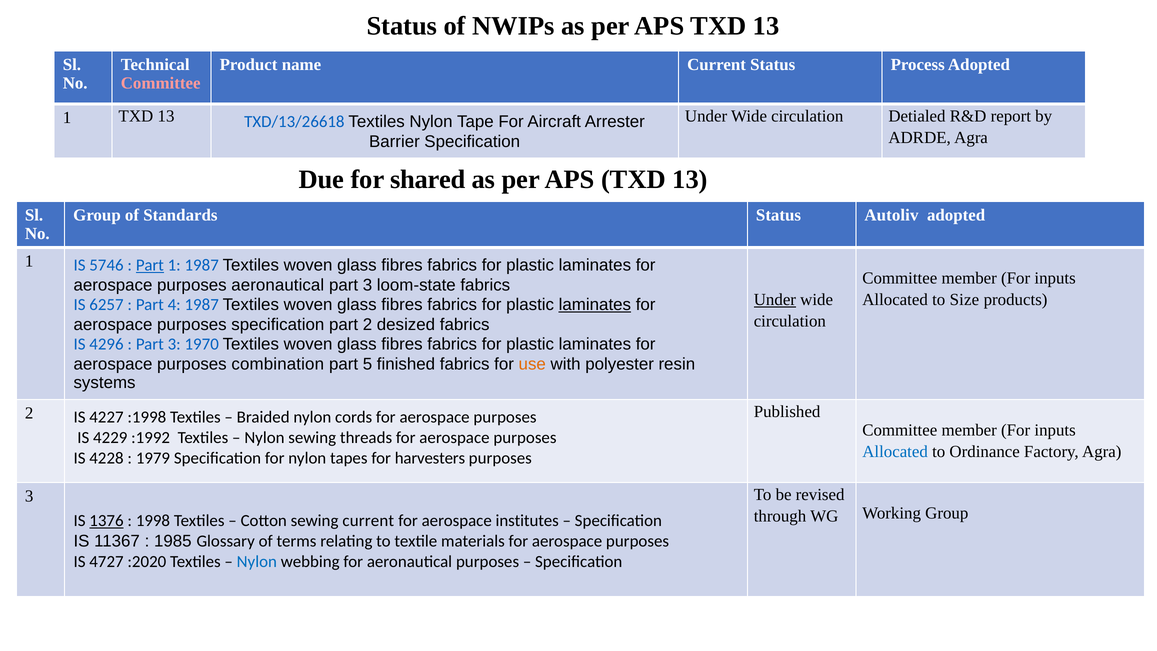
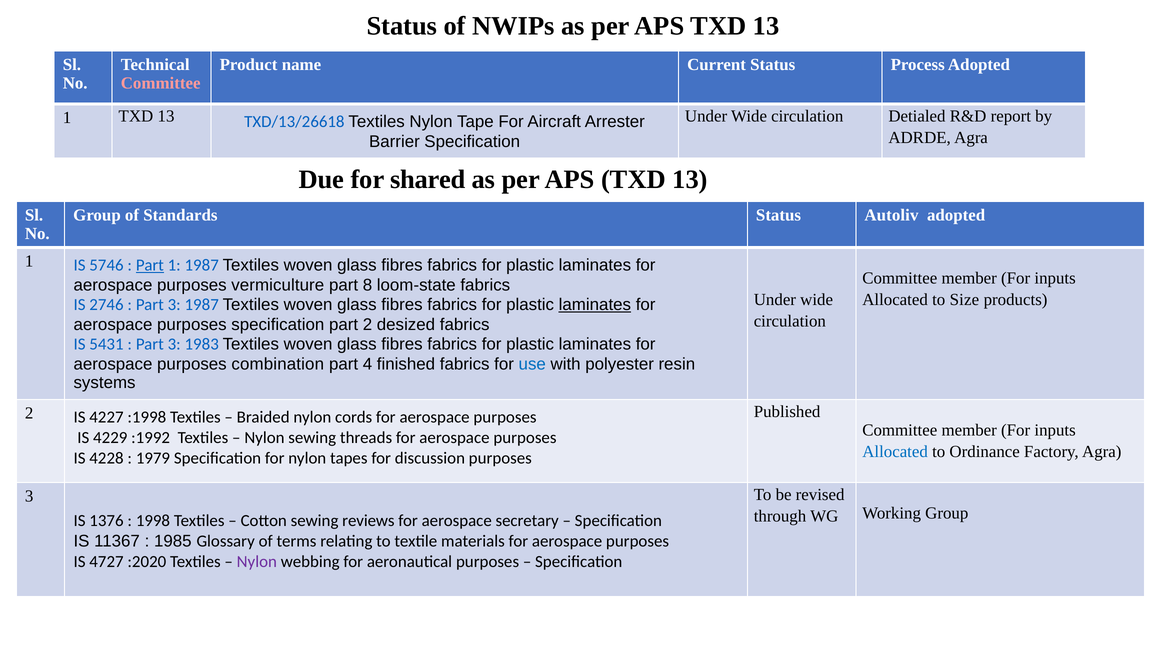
purposes aeronautical: aeronautical -> vermiculture (278, 285)
3: 3 -> 8 (368, 285)
Under underline: present -> none (775, 300)
6257: 6257 -> 2746 (106, 305)
4: 4 -> 3 (174, 305)
4296: 4296 -> 5431 (106, 344)
1970: 1970 -> 1983 (202, 344)
5: 5 -> 4 (368, 364)
use colour: orange -> blue (532, 364)
harvesters: harvesters -> discussion (430, 458)
1376 underline: present -> none (106, 520)
sewing current: current -> reviews (368, 520)
institutes: institutes -> secretary (527, 520)
Nylon colour: blue -> purple (257, 561)
